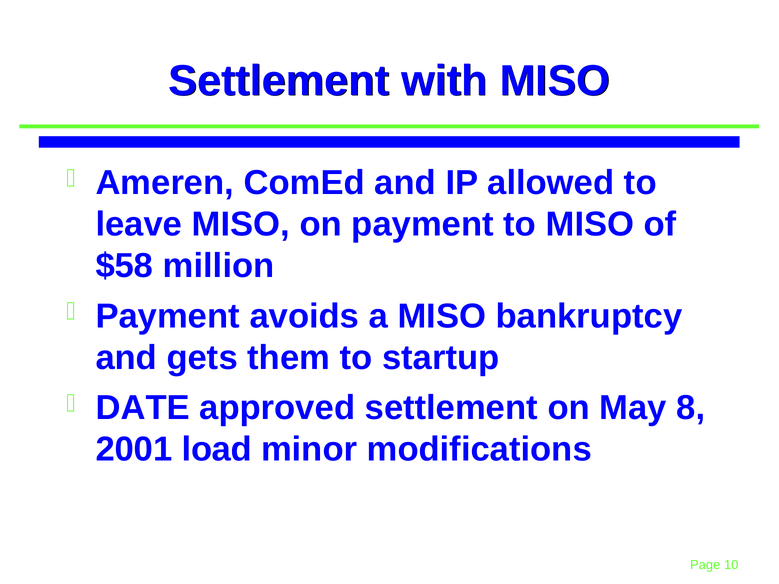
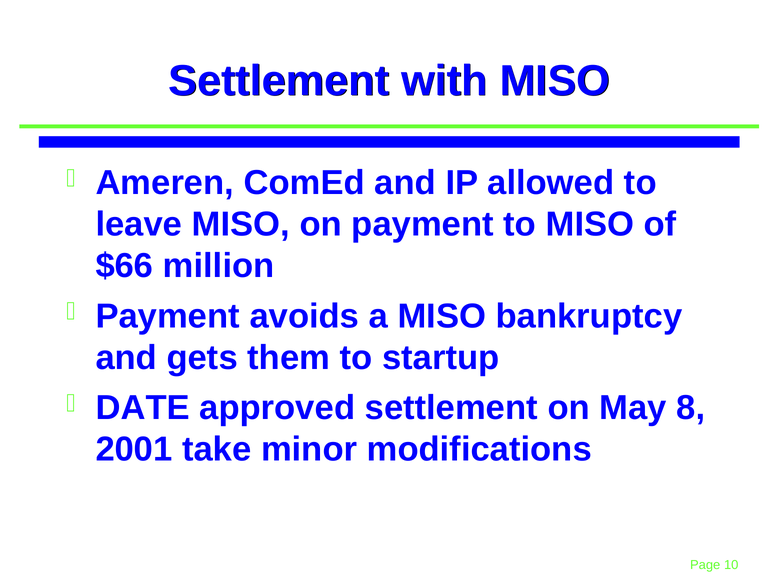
$58: $58 -> $66 (124, 266)
load: load -> take (217, 450)
